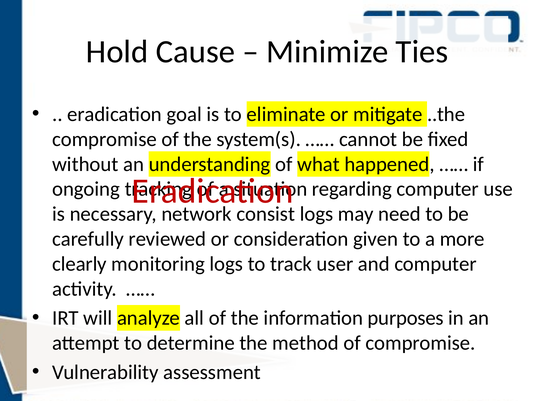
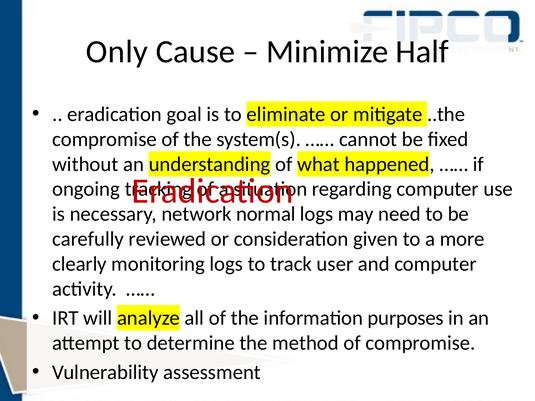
Hold: Hold -> Only (117, 52)
Ties: Ties -> Half (422, 52)
consist: consist -> normal (266, 214)
